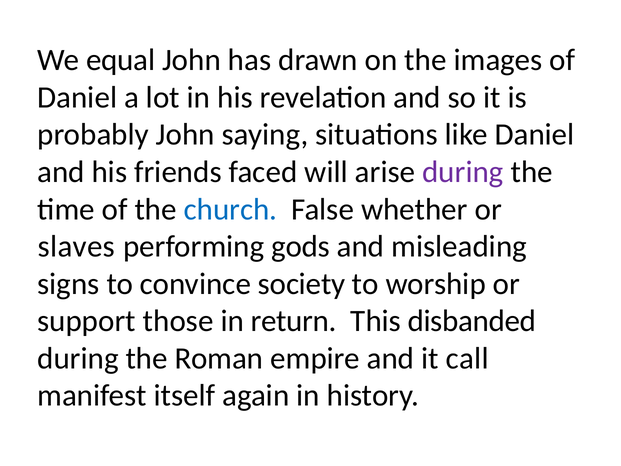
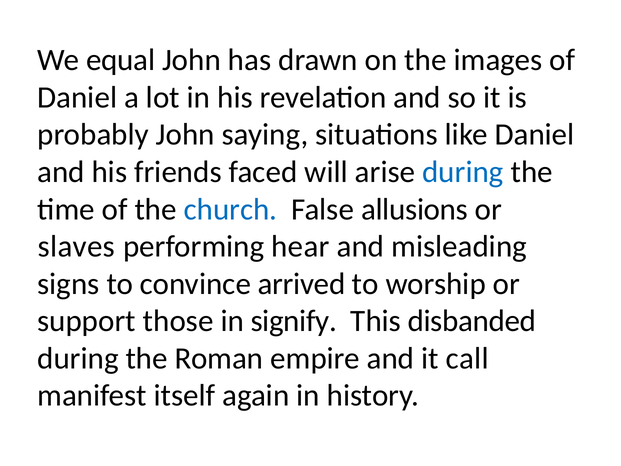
during colour: purple -> blue (463, 172)
whether: whether -> allusions (415, 209)
gods: gods -> hear (300, 246)
society: society -> arrived (302, 284)
return: return -> signify (294, 321)
